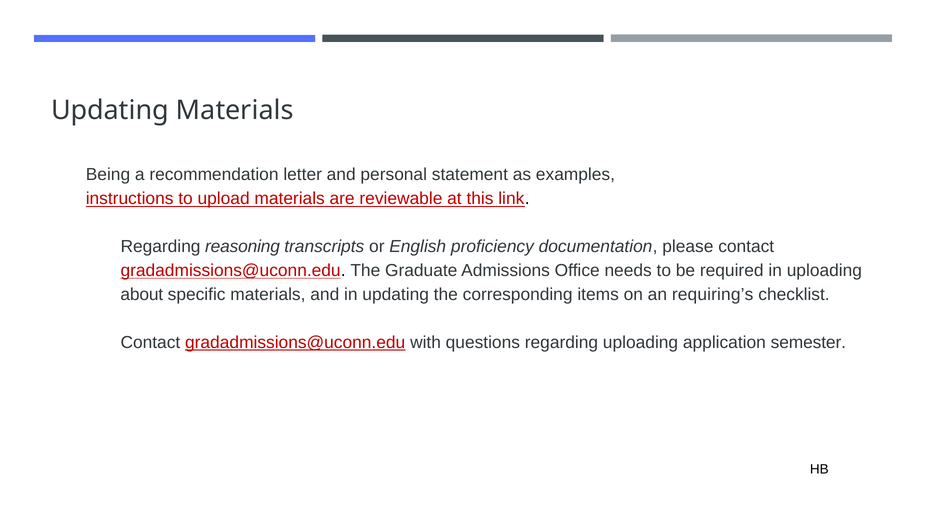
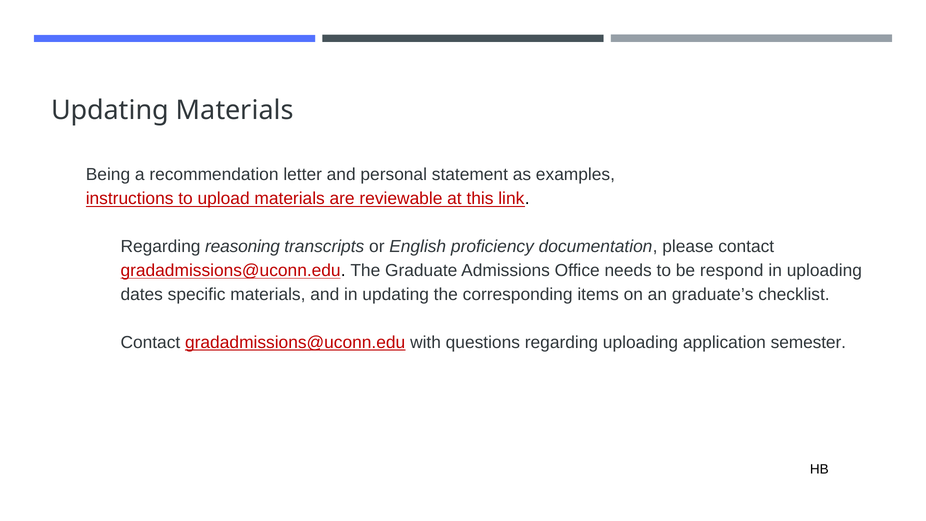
required: required -> respond (732, 271)
about: about -> dates (142, 294)
requiring’s: requiring’s -> graduate’s (713, 294)
